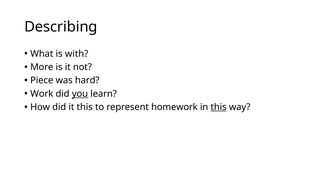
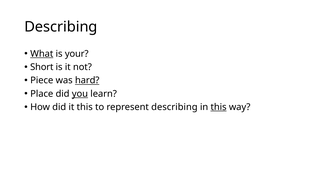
What underline: none -> present (42, 54)
with: with -> your (77, 54)
More: More -> Short (42, 67)
hard underline: none -> present (87, 81)
Work: Work -> Place (42, 94)
represent homework: homework -> describing (174, 107)
